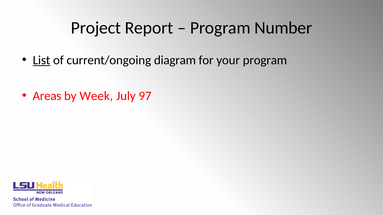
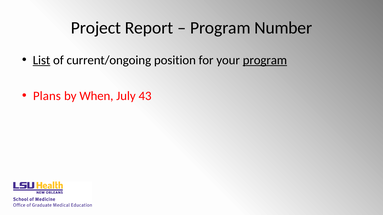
diagram: diagram -> position (175, 60)
program underline: none -> present (265, 60)
Areas: Areas -> Plans (47, 96)
Week: Week -> When (96, 96)
97: 97 -> 43 (145, 96)
